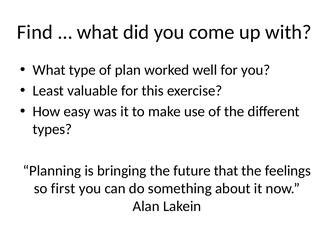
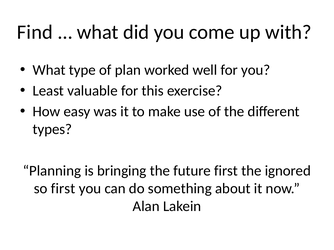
future that: that -> first (226, 171)
feelings: feelings -> ignored (288, 171)
